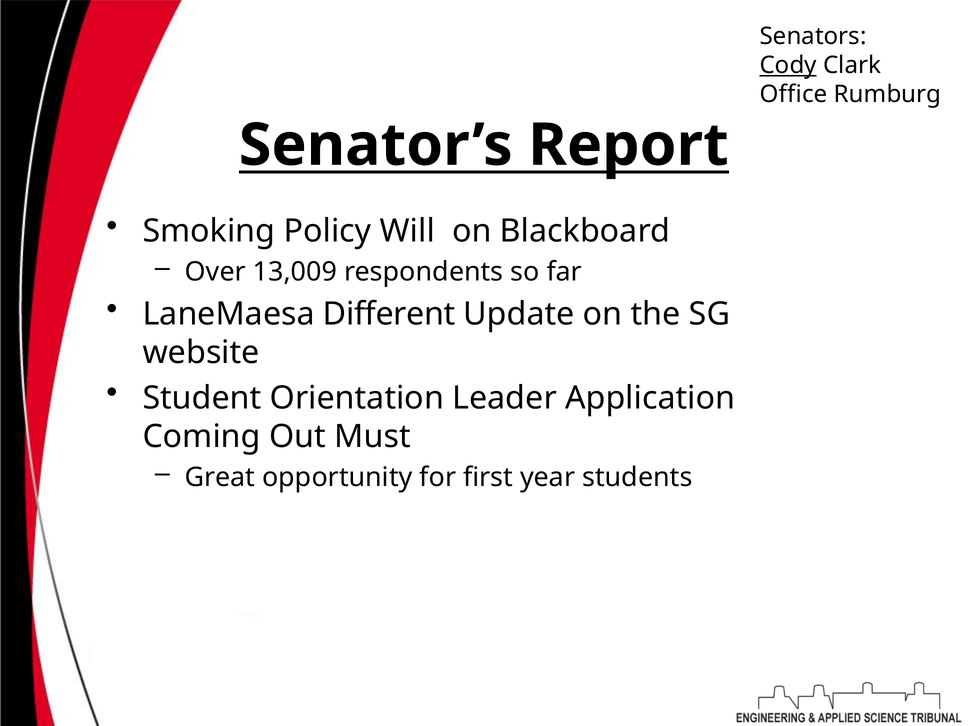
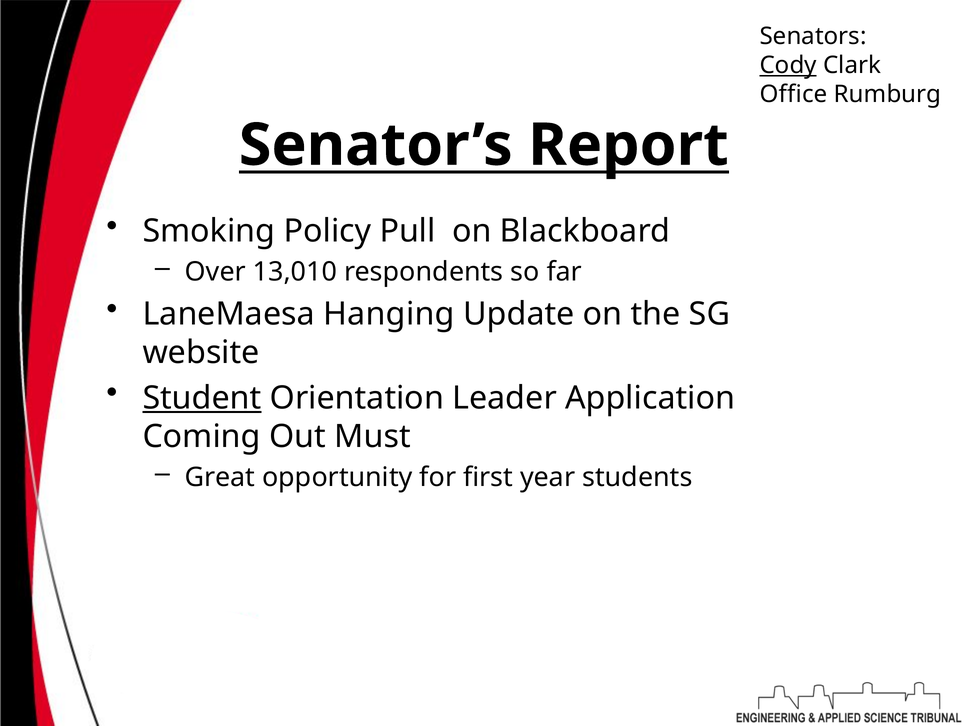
Will: Will -> Pull (408, 231)
13,009: 13,009 -> 13,010 (295, 272)
Different: Different -> Hanging (389, 314)
Student underline: none -> present (202, 398)
